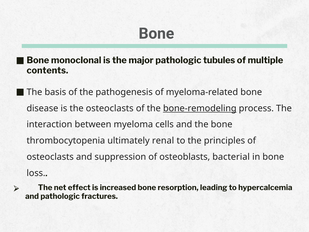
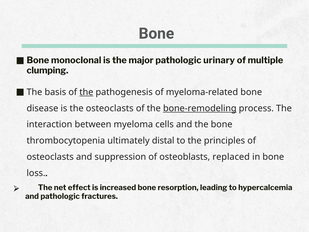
tubules: tubules -> urinary (219, 60)
contents: contents -> clumping (47, 70)
the underline: none -> present (86, 92)
renal: renal -> distal (163, 141)
bacterial: bacterial -> replaced (231, 157)
